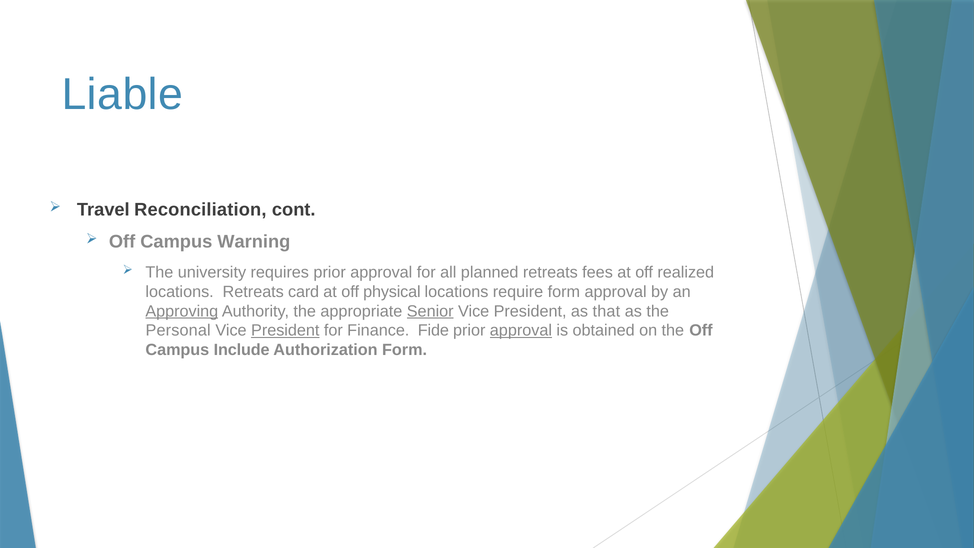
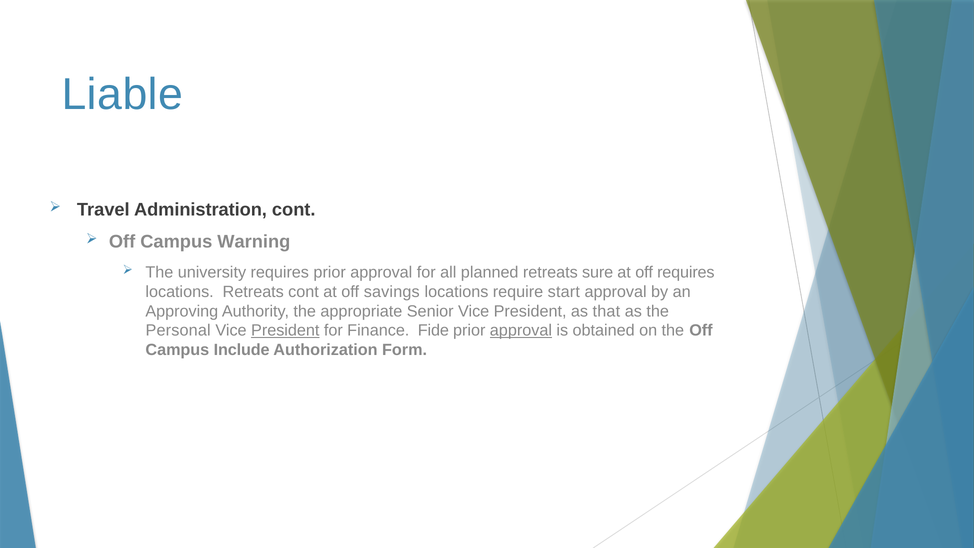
Reconciliation: Reconciliation -> Administration (200, 209)
fees: fees -> sure (598, 272)
off realized: realized -> requires (686, 272)
Retreats card: card -> cont (304, 292)
physical: physical -> savings (392, 292)
require form: form -> start (564, 292)
Approving underline: present -> none (182, 311)
Senior underline: present -> none (430, 311)
